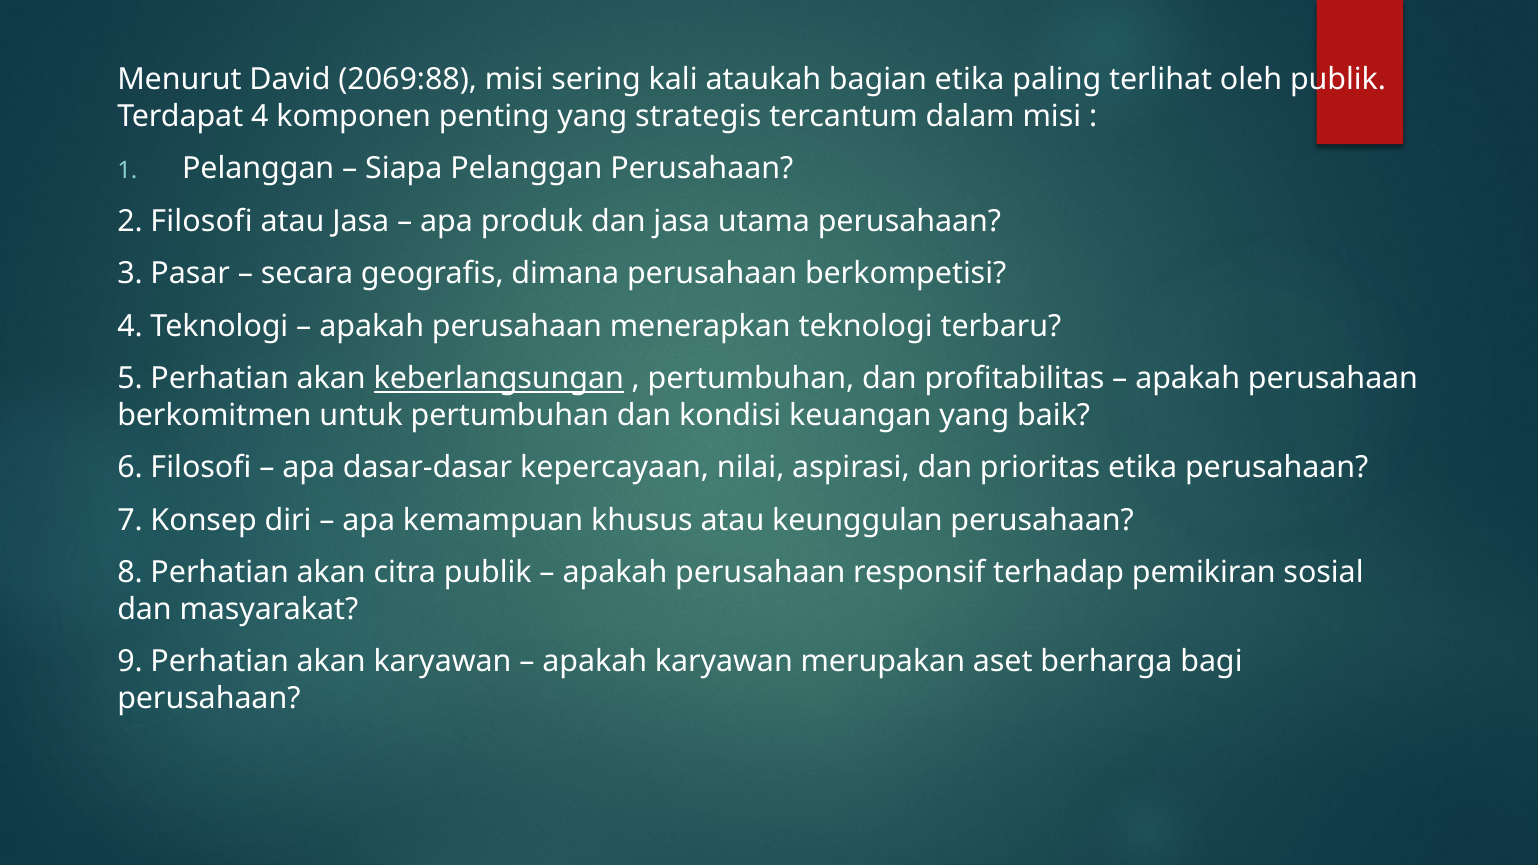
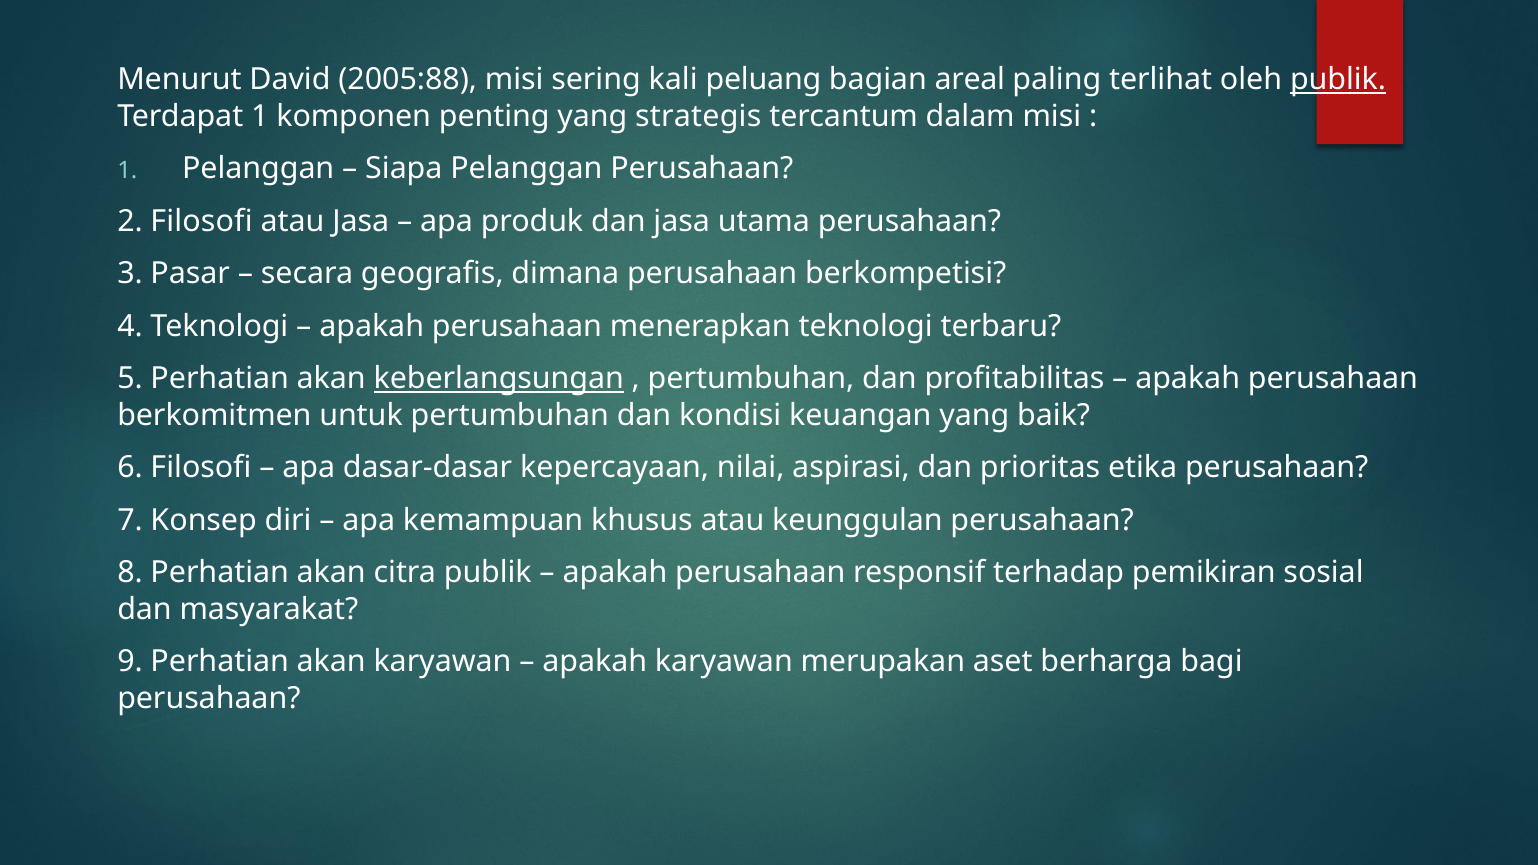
2069:88: 2069:88 -> 2005:88 (408, 80)
ataukah: ataukah -> peluang (763, 80)
bagian etika: etika -> areal (970, 80)
publik underline: none -> present (1338, 80)
Terdapat 4: 4 -> 1 (260, 116)
